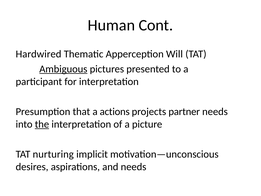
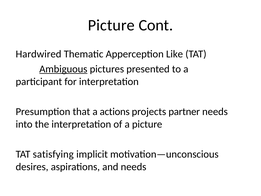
Human: Human -> Picture (111, 25)
Will: Will -> Like (175, 54)
the underline: present -> none (42, 124)
nurturing: nurturing -> satisfying (53, 154)
